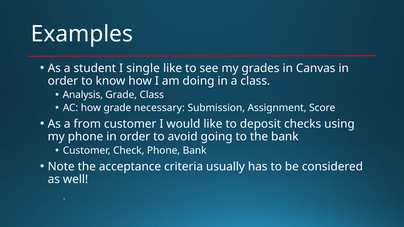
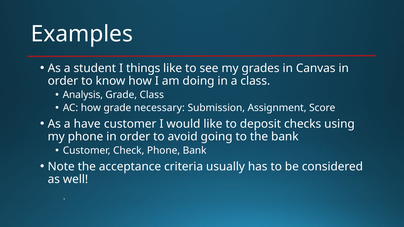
single: single -> things (143, 68)
from: from -> have (87, 124)
